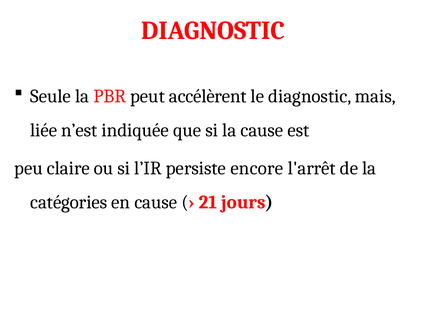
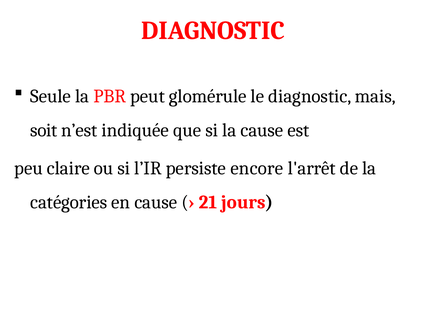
accélèrent: accélèrent -> glomérule (208, 96)
liée: liée -> soit (44, 130)
